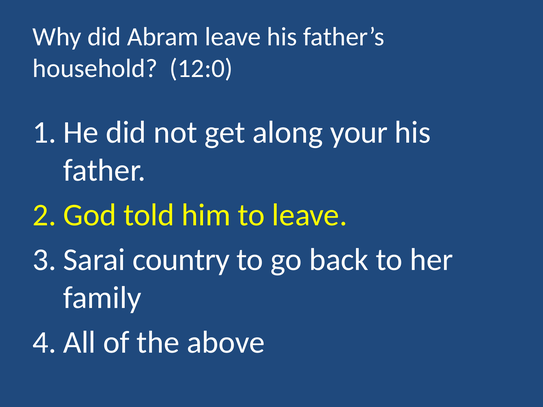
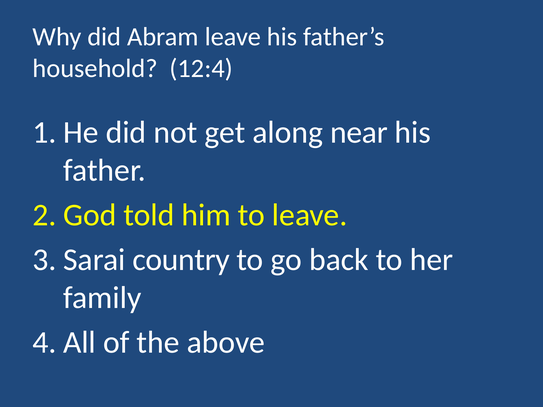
12:0: 12:0 -> 12:4 (201, 68)
your: your -> near (359, 133)
